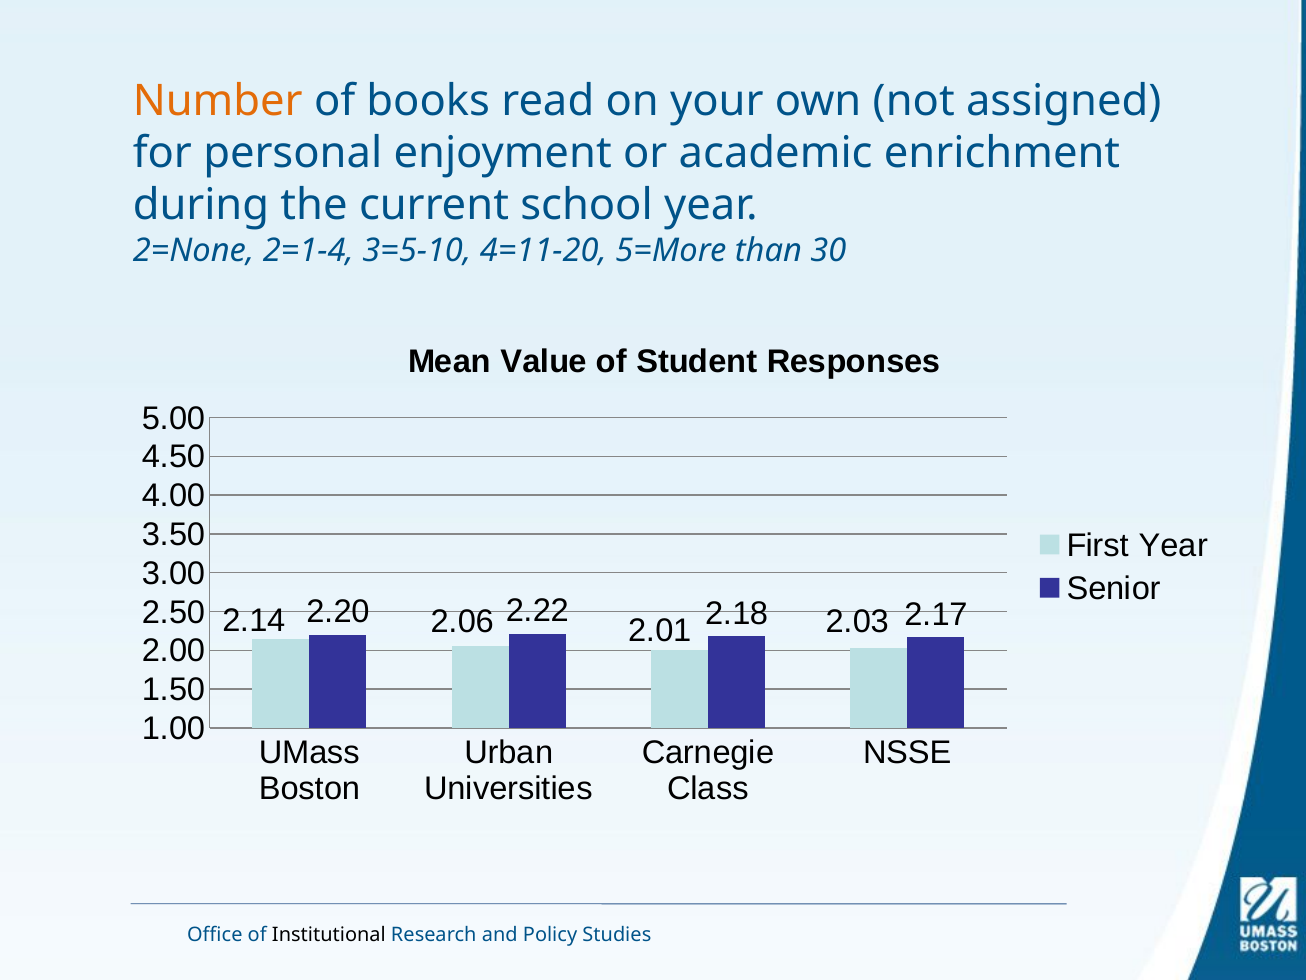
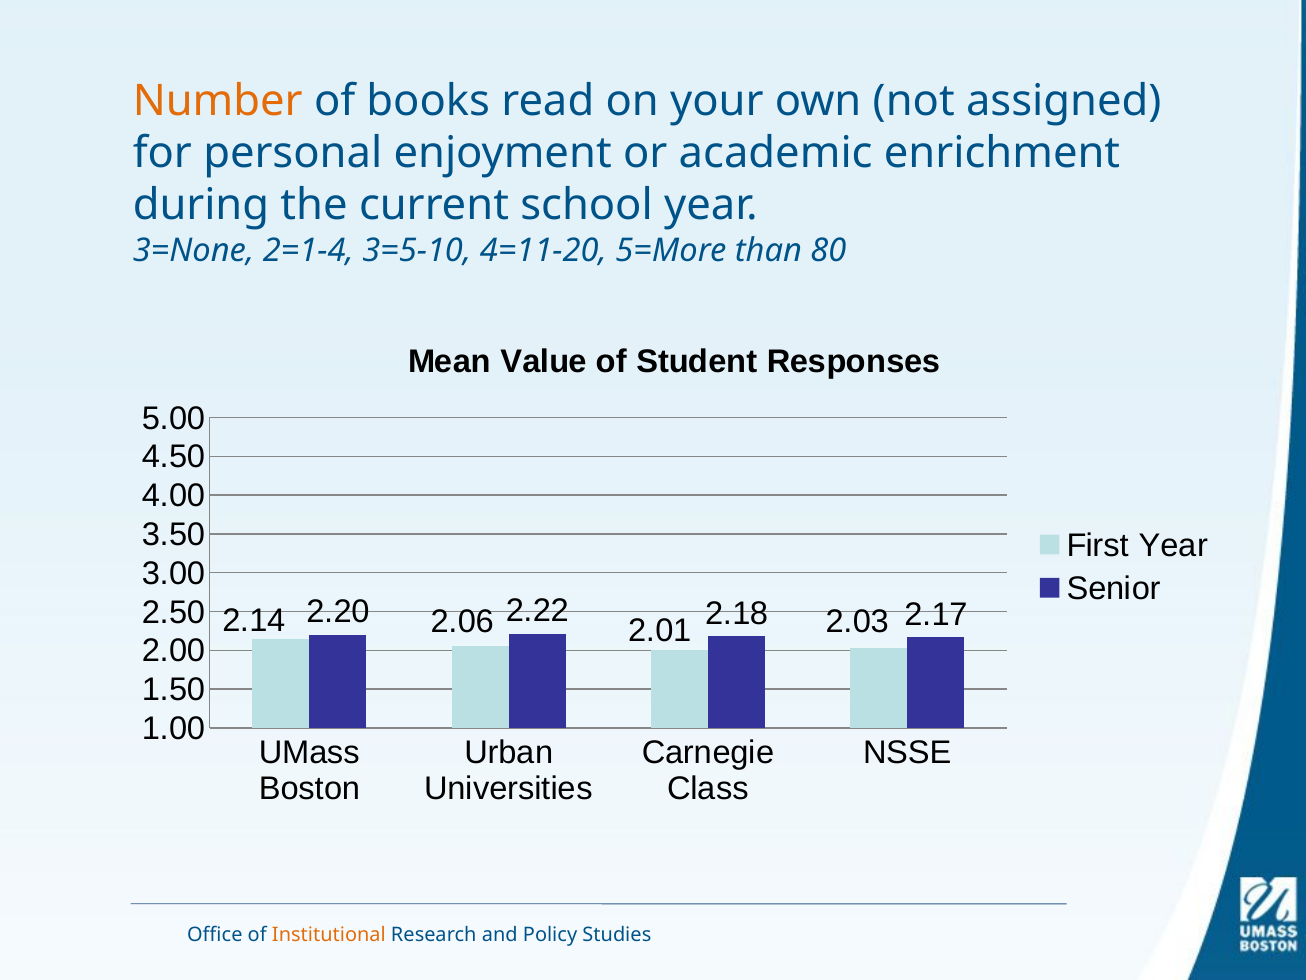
2=None: 2=None -> 3=None (194, 250)
30: 30 -> 80 (828, 250)
Institutional colour: black -> orange (329, 934)
